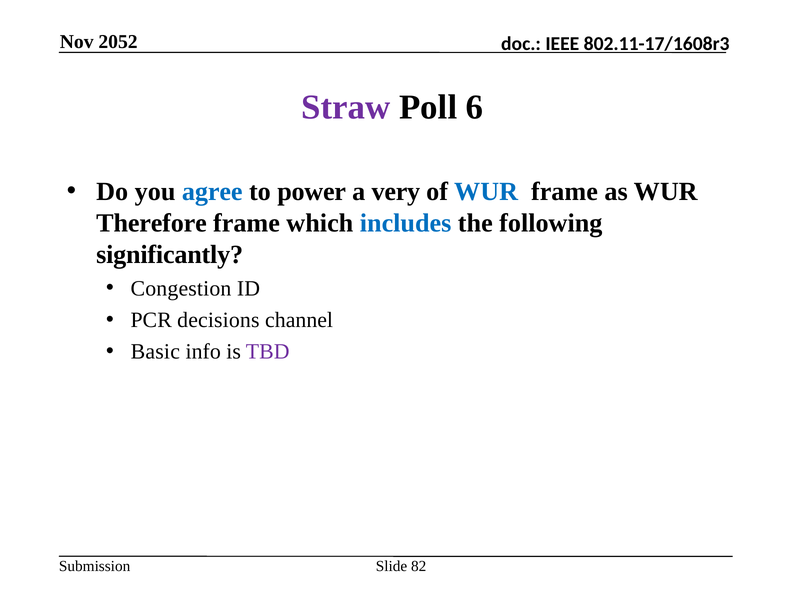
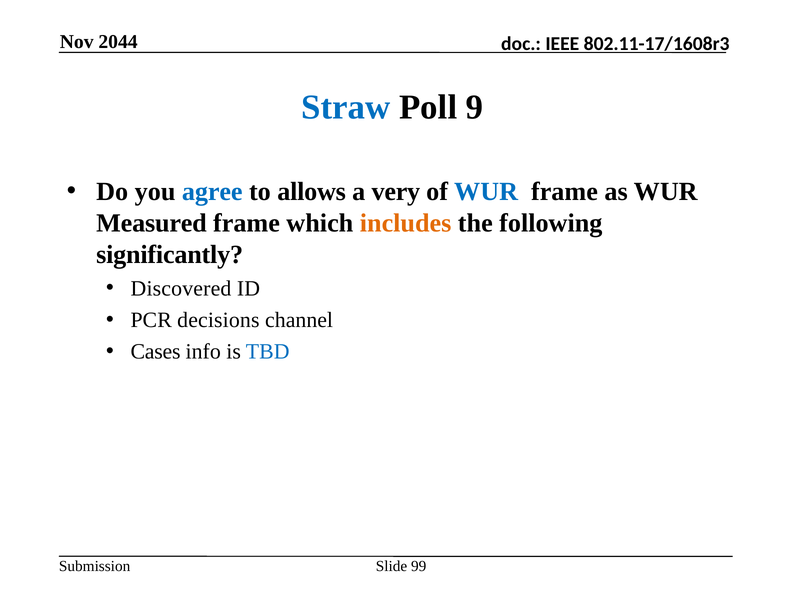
2052: 2052 -> 2044 (118, 42)
Straw colour: purple -> blue (346, 107)
6: 6 -> 9 (475, 107)
power: power -> allows (312, 192)
Therefore: Therefore -> Measured (152, 223)
includes colour: blue -> orange (406, 223)
Congestion: Congestion -> Discovered (181, 288)
Basic: Basic -> Cases (156, 352)
TBD colour: purple -> blue (268, 352)
82: 82 -> 99 (419, 566)
